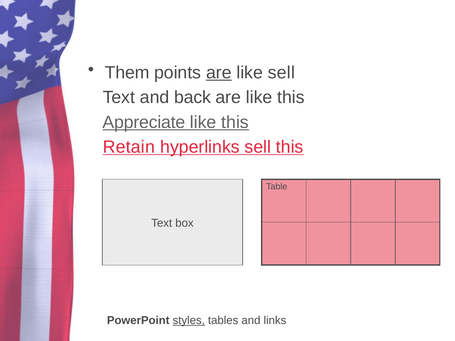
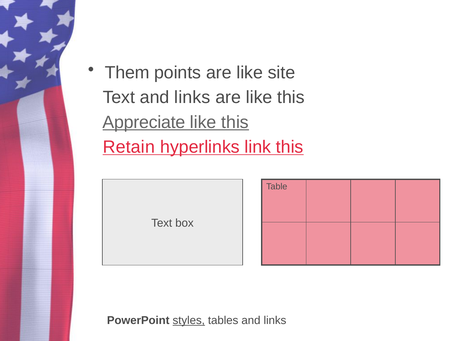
are underline: present -> none (219, 73)
like sell: sell -> site (282, 73)
Text and back: back -> links (192, 97)
hyperlinks sell: sell -> link (258, 147)
